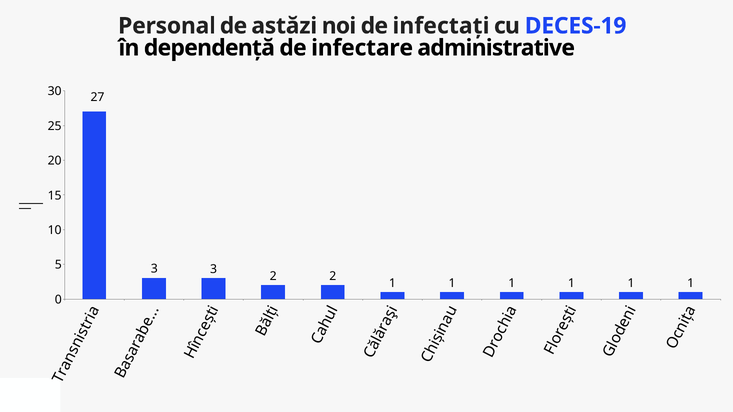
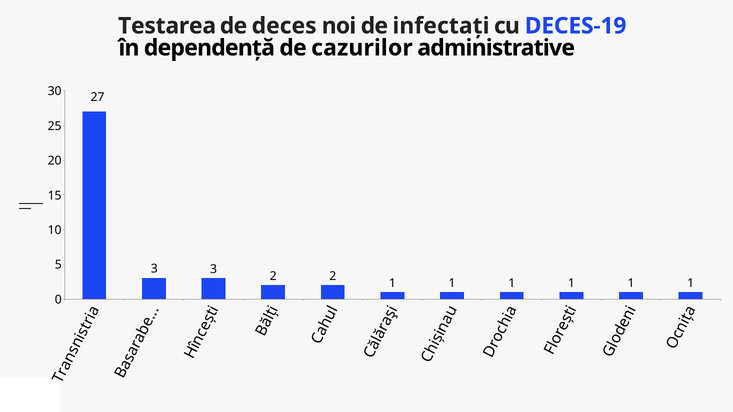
Personal: Personal -> Testarea (167, 26)
astăzi: astăzi -> deces (284, 26)
infectare: infectare -> cazurilor (362, 48)
